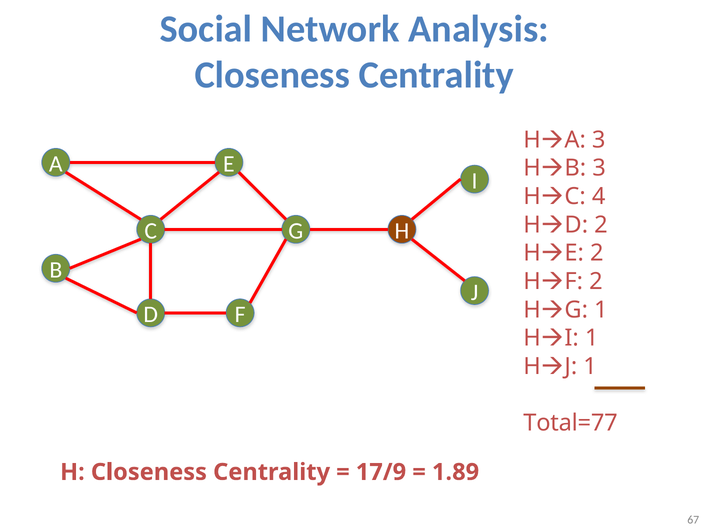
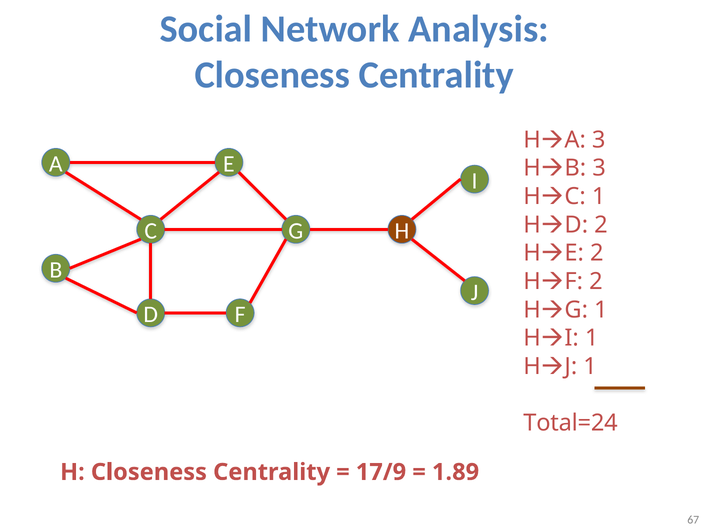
HC 4: 4 -> 1 (599, 197)
Total=77: Total=77 -> Total=24 (571, 424)
